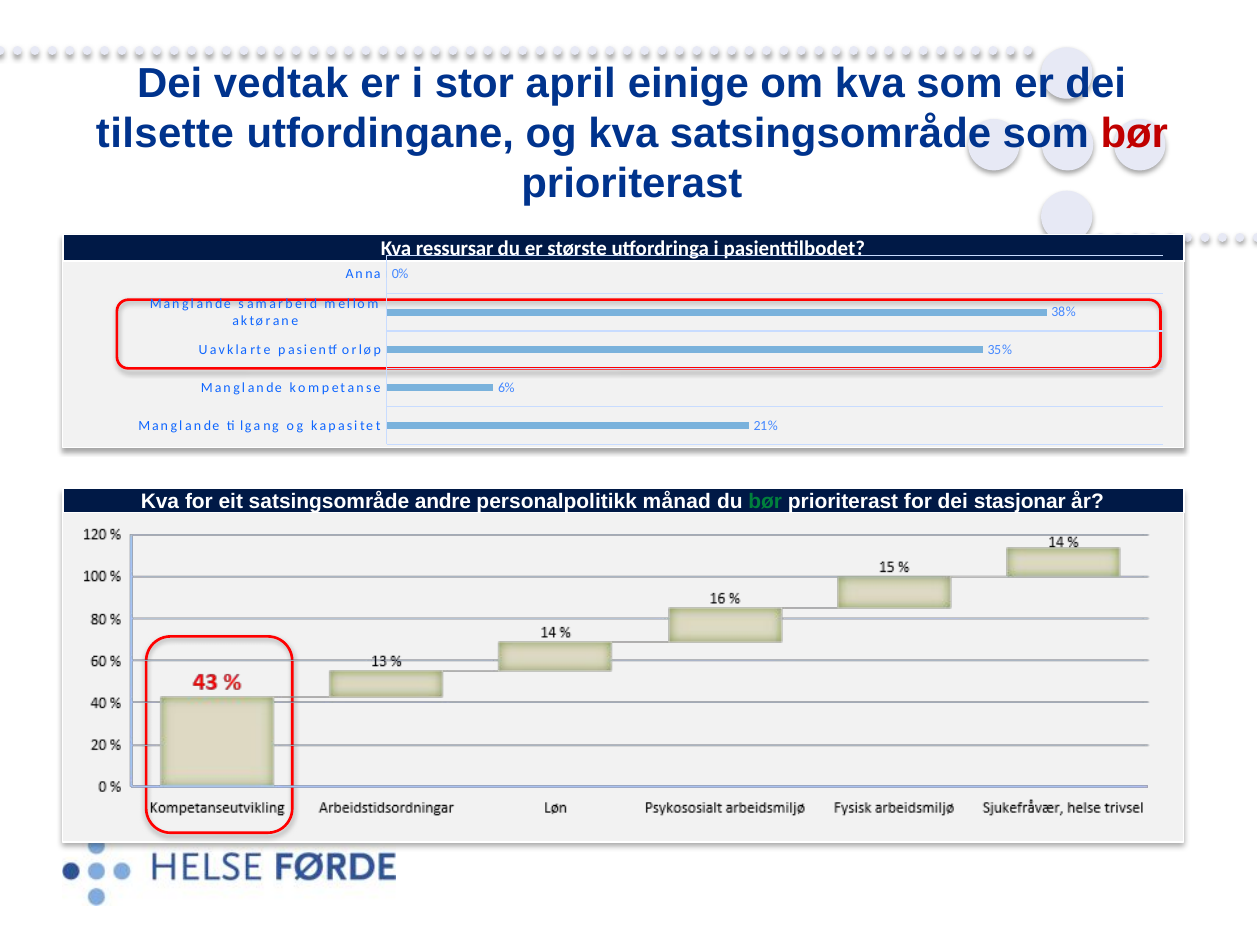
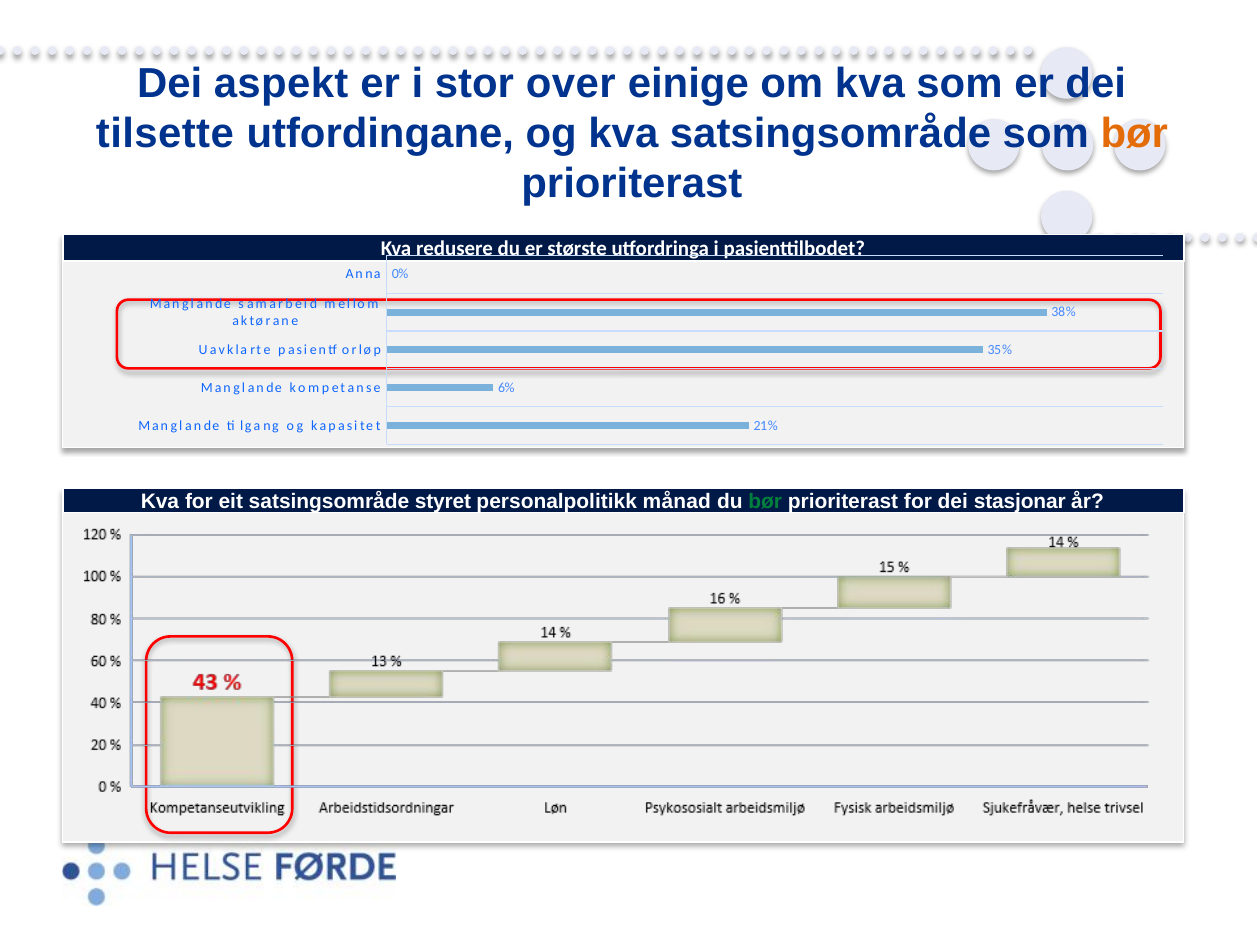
vedtak: vedtak -> aspekt (281, 83)
april: april -> over (571, 83)
bør colour: red -> orange (1134, 134)
ressursar: ressursar -> redusere (455, 249)
andre: andre -> styret (443, 501)
